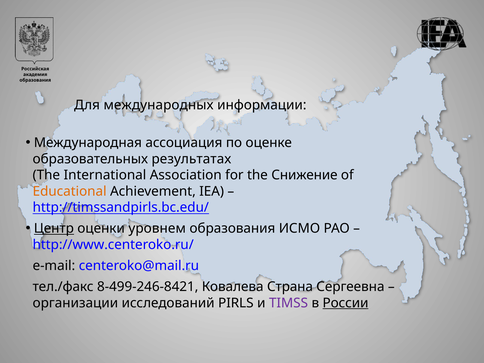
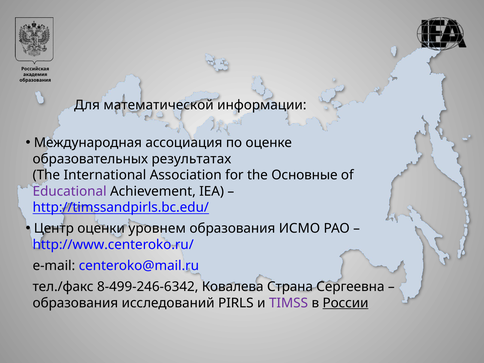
международных: международных -> математической (159, 105)
Снижение: Снижение -> Основные (304, 175)
Educational colour: orange -> purple (70, 191)
Центр underline: present -> none (54, 229)
8-499-246-8421: 8-499-246-8421 -> 8-499-246-6342 (148, 287)
организации: организации -> образования (75, 303)
